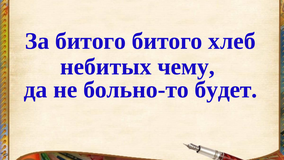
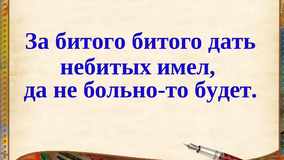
хлеб: хлеб -> дать (232, 41)
чему: чему -> имел (186, 67)
